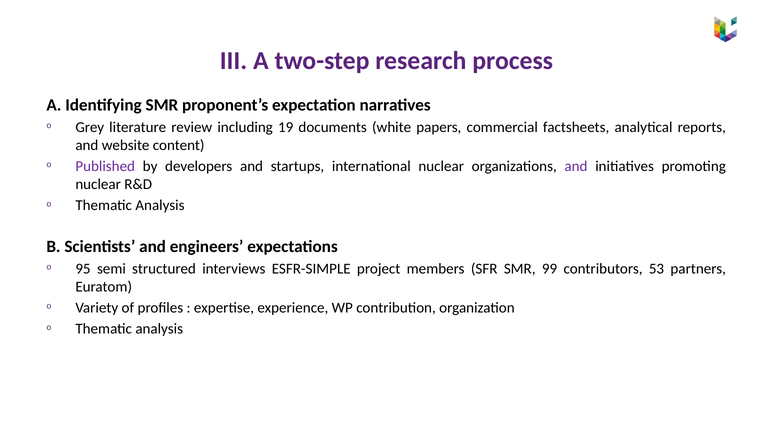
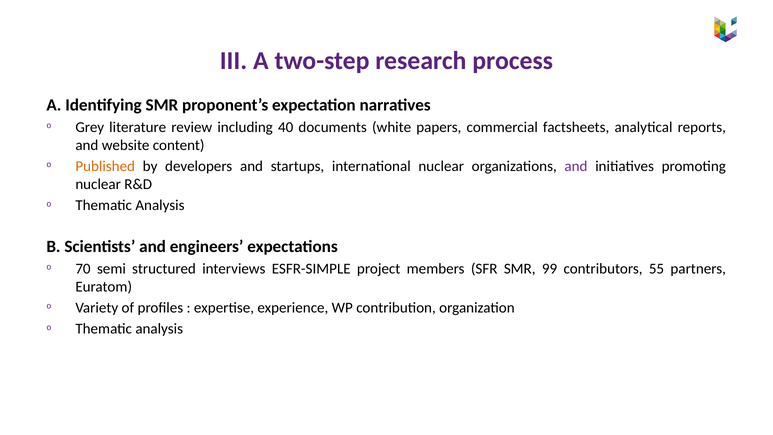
19: 19 -> 40 (286, 127)
Published colour: purple -> orange (105, 166)
95: 95 -> 70 (83, 269)
53: 53 -> 55 (656, 269)
